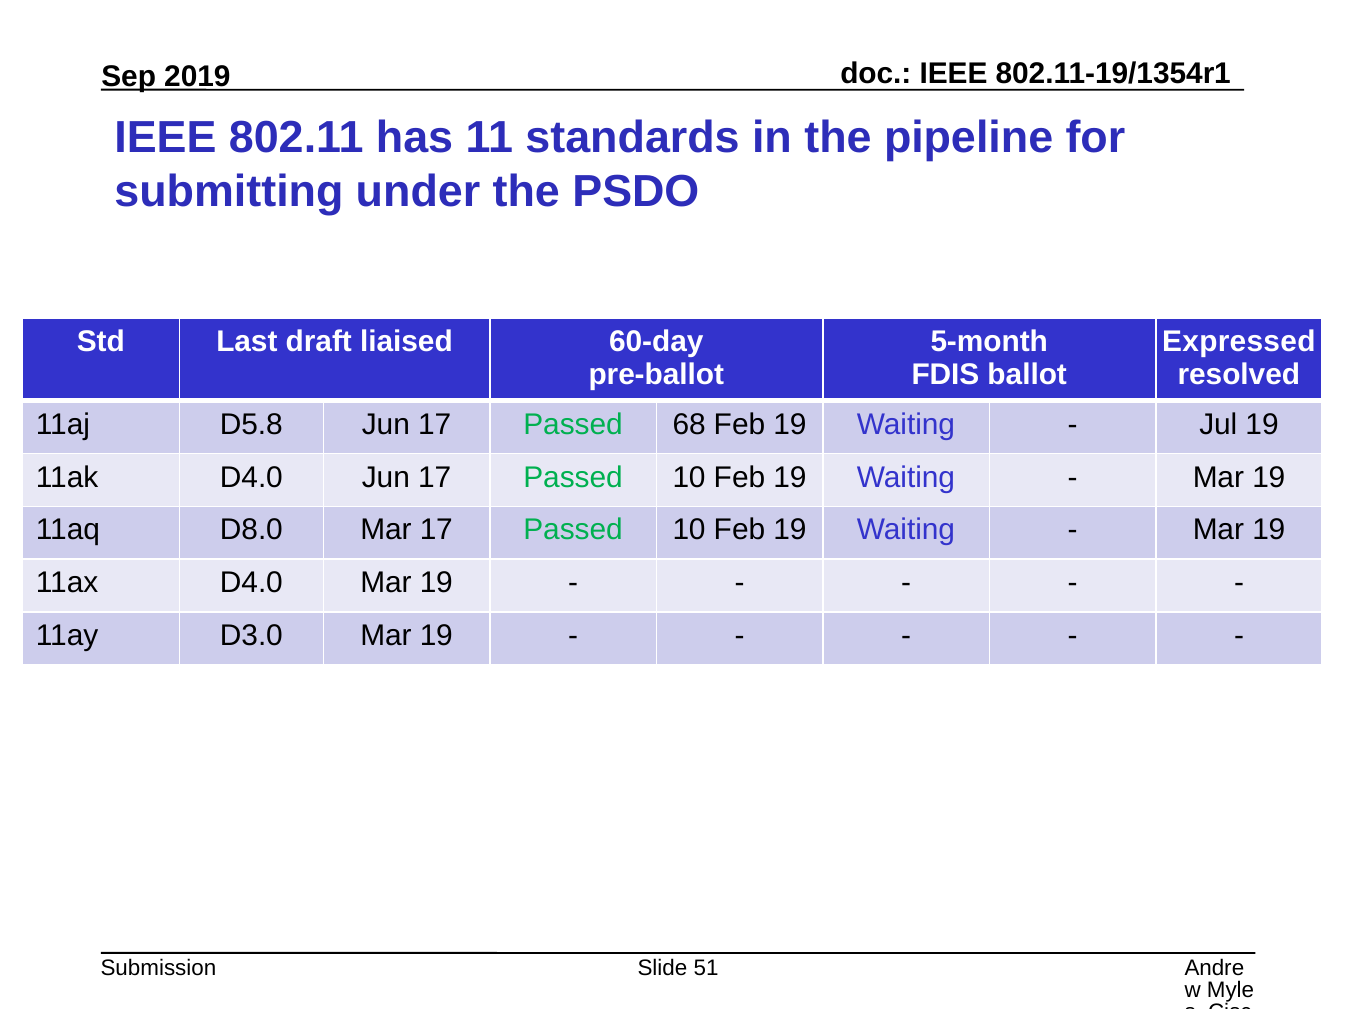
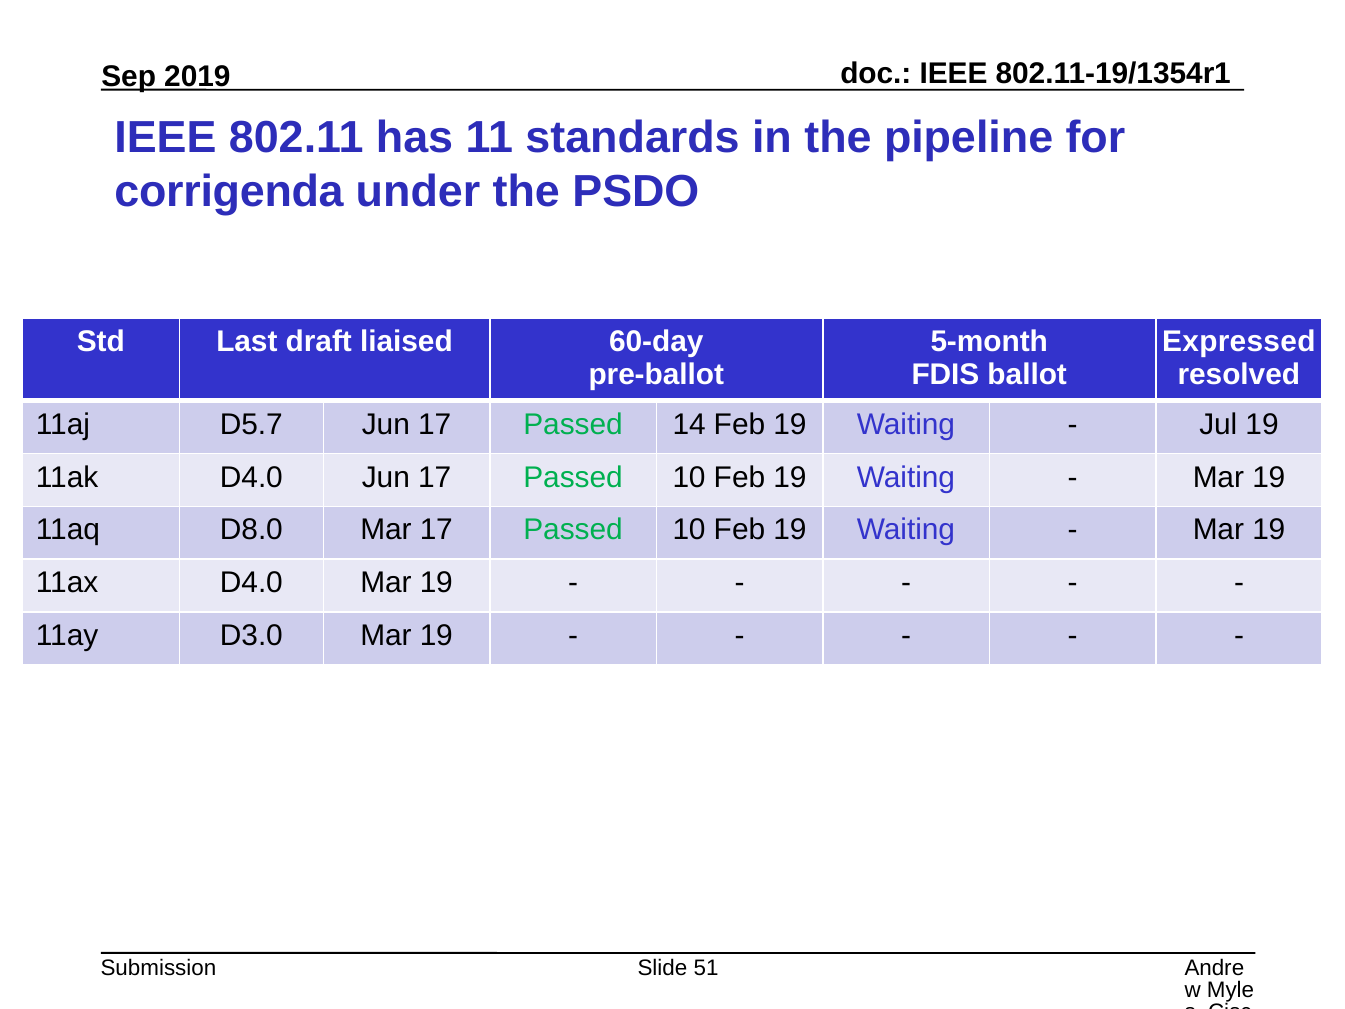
submitting: submitting -> corrigenda (229, 192)
D5.8: D5.8 -> D5.7 (251, 424)
68: 68 -> 14 (689, 424)
